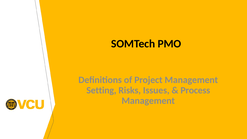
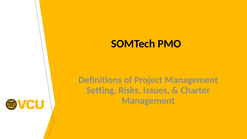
Process: Process -> Charter (195, 90)
